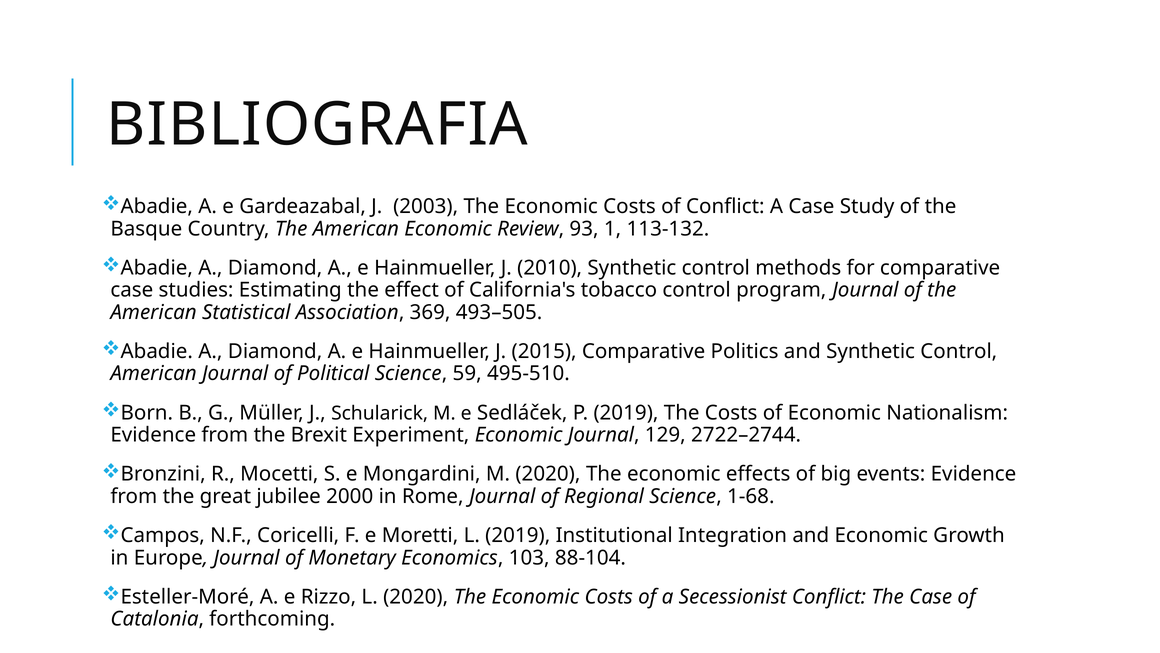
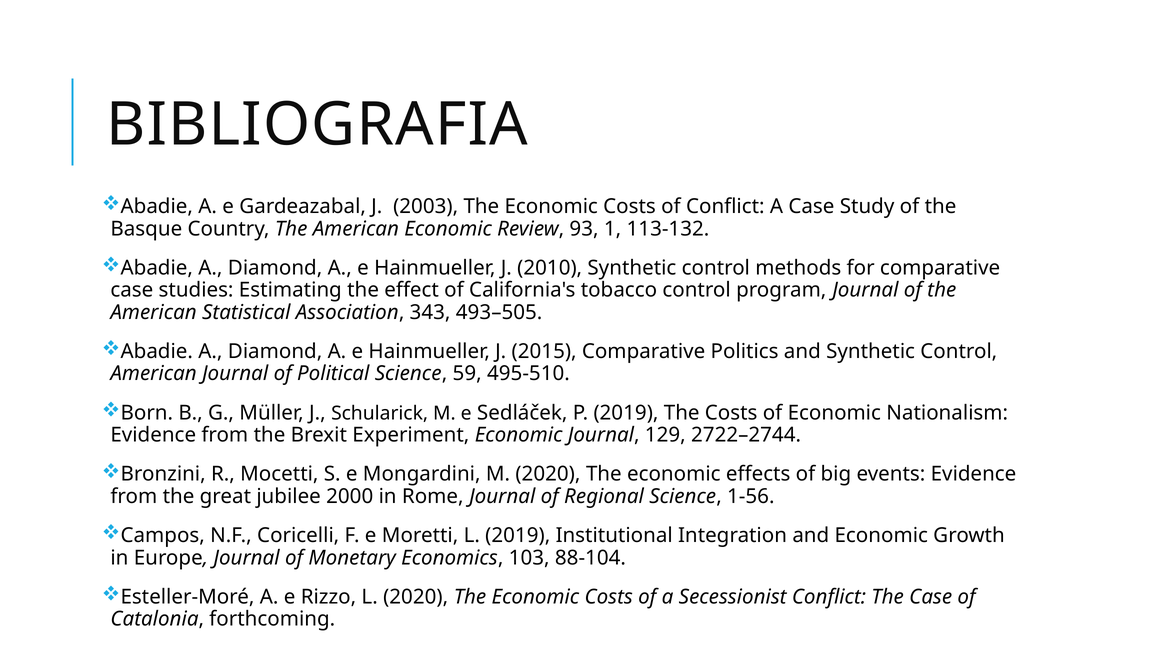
369: 369 -> 343 (430, 312)
1-68: 1-68 -> 1-56 (751, 496)
